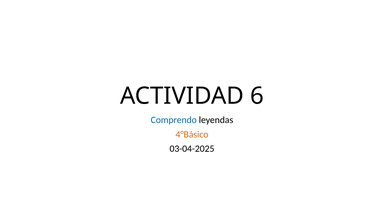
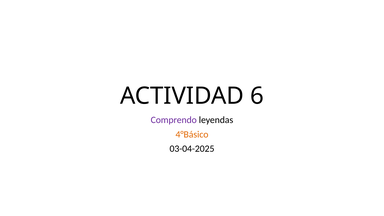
Comprendo colour: blue -> purple (174, 120)
